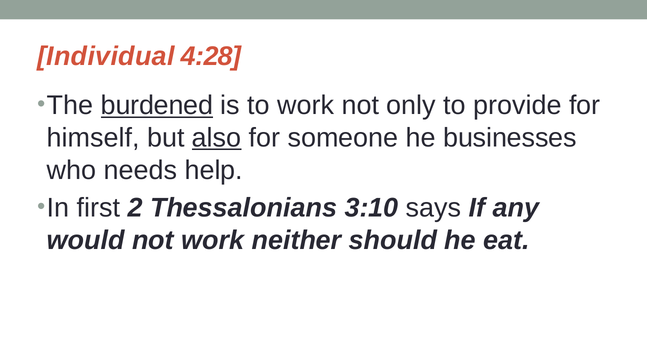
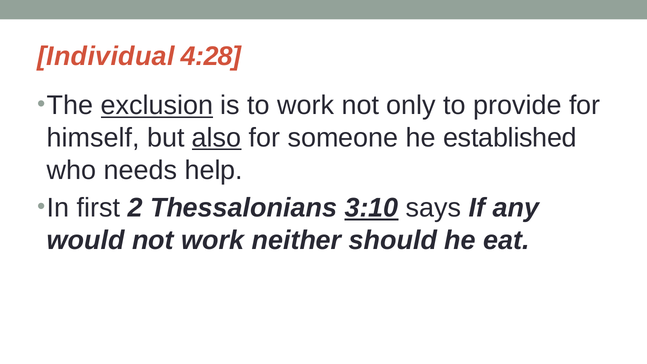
burdened: burdened -> exclusion (157, 105)
businesses: businesses -> established (510, 138)
3:10 underline: none -> present (372, 208)
